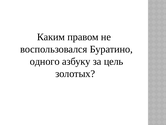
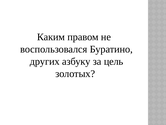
одного: одного -> других (45, 61)
